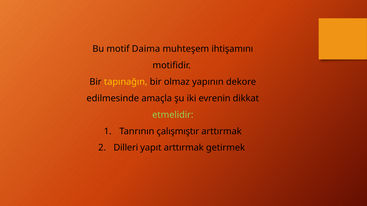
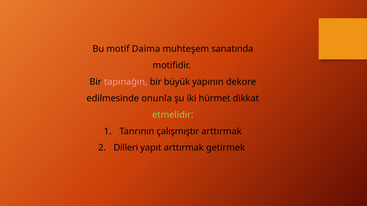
ihtişamını: ihtişamını -> sanatında (232, 49)
tapınağın colour: yellow -> pink (126, 82)
olmaz: olmaz -> büyük (177, 82)
amaçla: amaçla -> onunla (157, 98)
evrenin: evrenin -> hürmet (215, 98)
